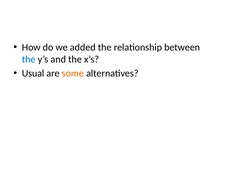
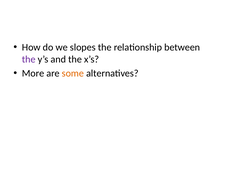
added: added -> slopes (83, 47)
the colour: blue -> purple (29, 59)
Usual: Usual -> More (33, 73)
